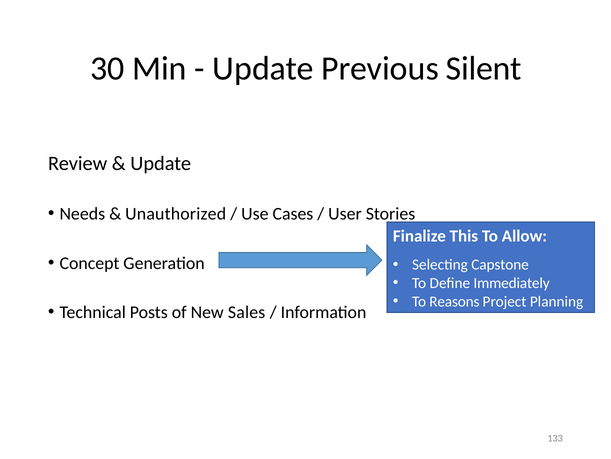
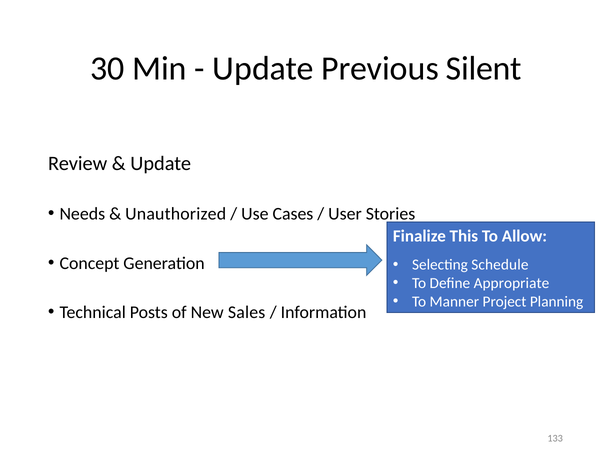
Capstone: Capstone -> Schedule (500, 264)
Immediately: Immediately -> Appropriate (511, 283)
Reasons: Reasons -> Manner (454, 301)
